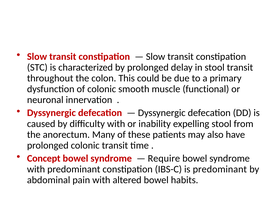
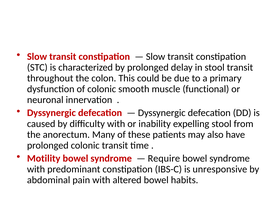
Concept: Concept -> Motility (44, 158)
is predominant: predominant -> unresponsive (220, 169)
